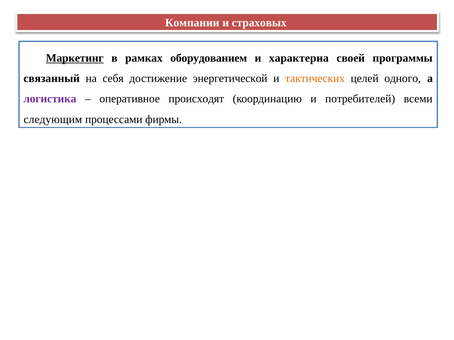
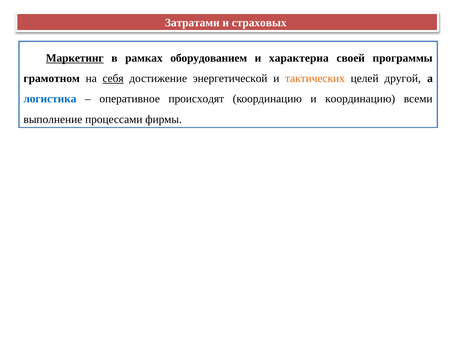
Компании: Компании -> Затратами (192, 23)
связанный: связанный -> грамотном (52, 79)
себя underline: none -> present (113, 79)
одного: одного -> другой (403, 79)
логистика colour: purple -> blue (50, 99)
и потребителей: потребителей -> координацию (360, 99)
следующим: следующим -> выполнение (53, 119)
